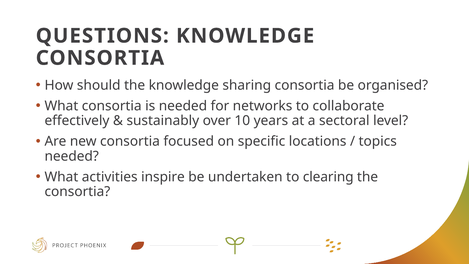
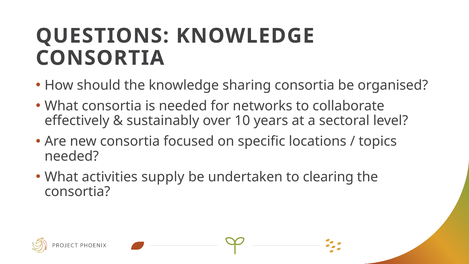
inspire: inspire -> supply (163, 177)
